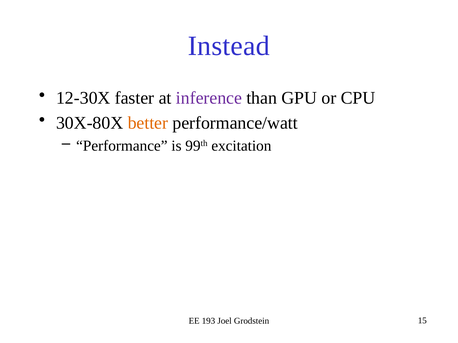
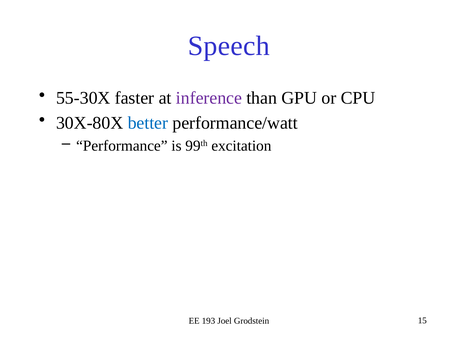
Instead: Instead -> Speech (229, 46)
12-30X: 12-30X -> 55-30X (83, 98)
better colour: orange -> blue (148, 123)
